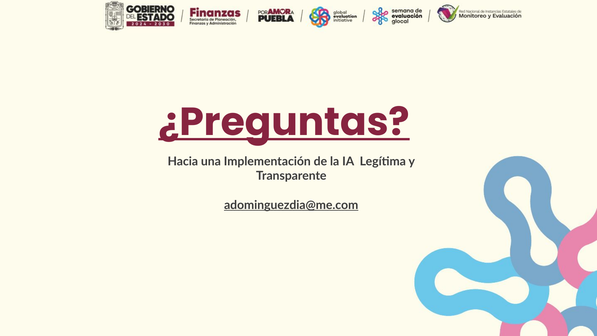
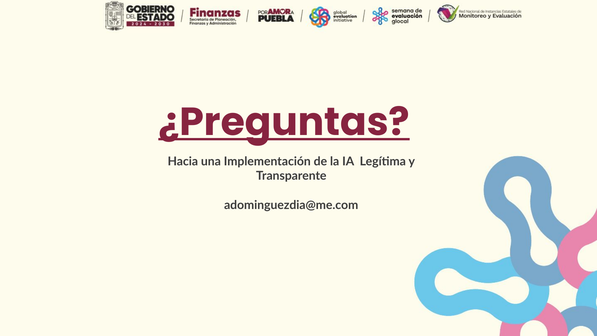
adominguezdia@me.com underline: present -> none (291, 205)
